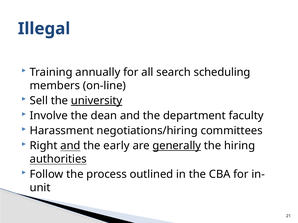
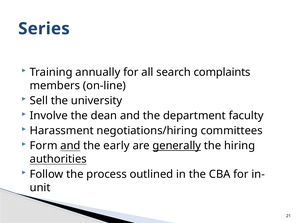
Illegal: Illegal -> Series (44, 29)
scheduling: scheduling -> complaints (222, 72)
university underline: present -> none (97, 101)
Right: Right -> Form (44, 146)
